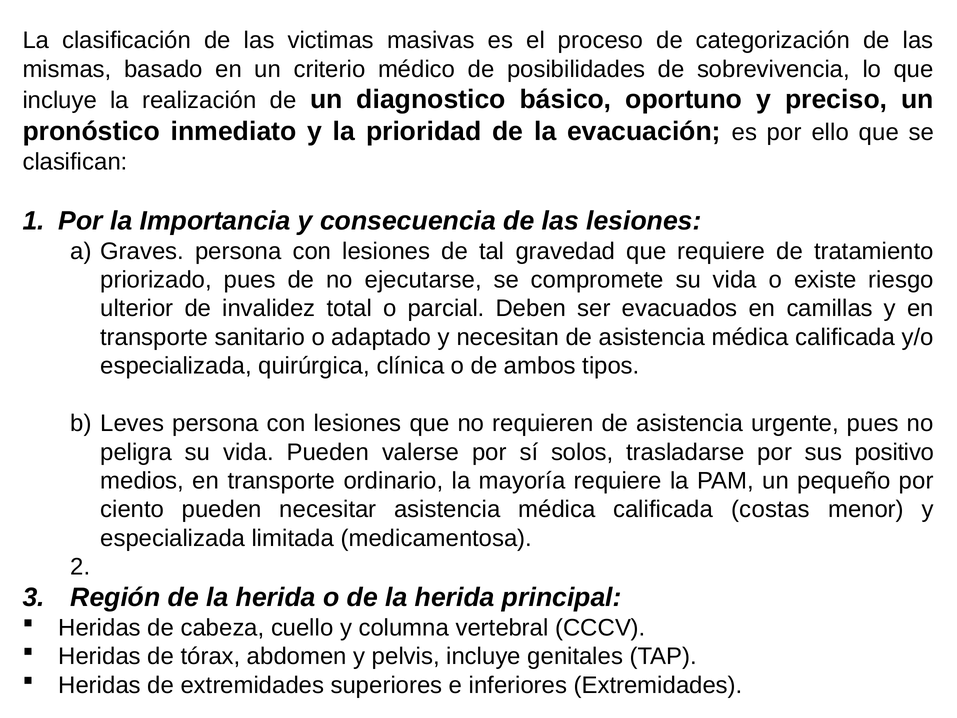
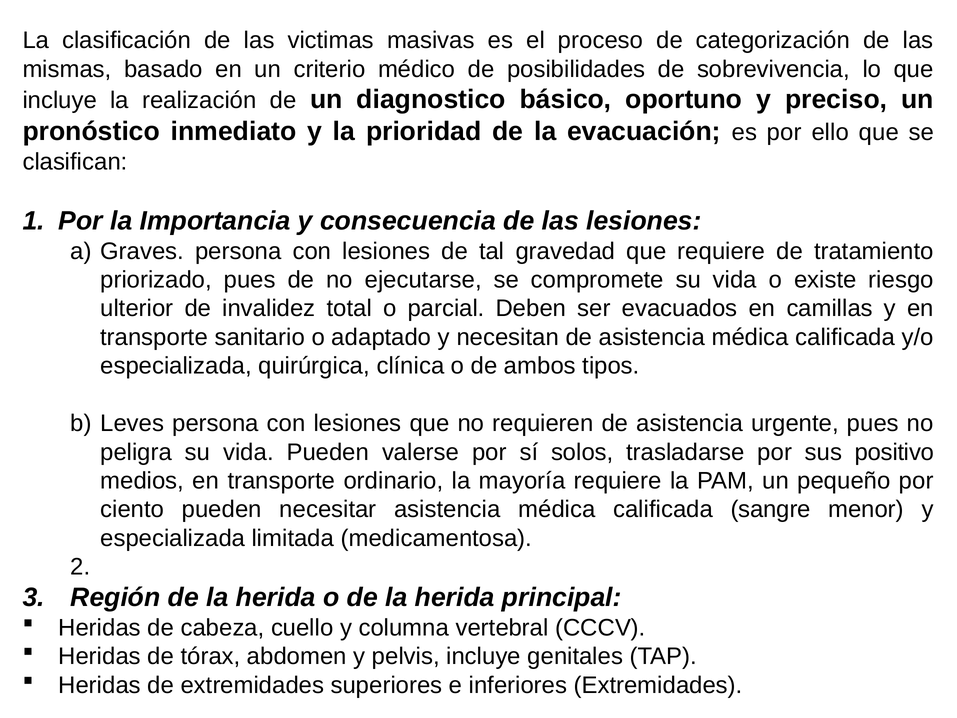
costas: costas -> sangre (771, 509)
